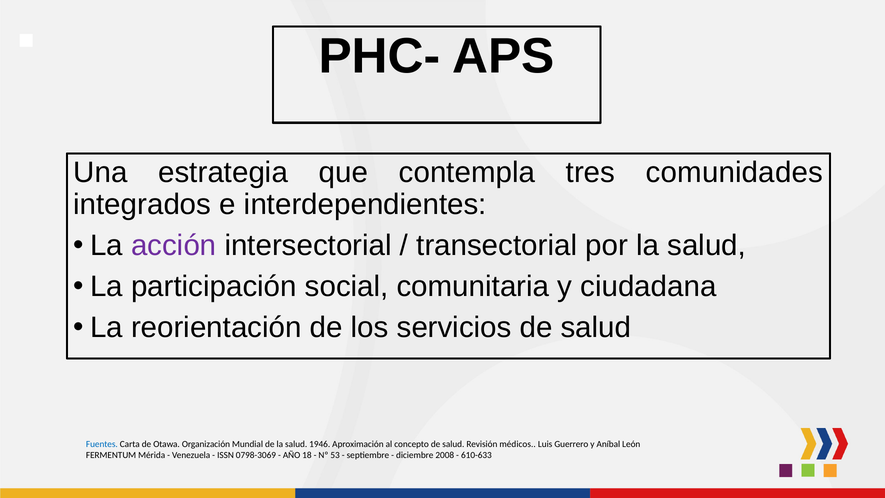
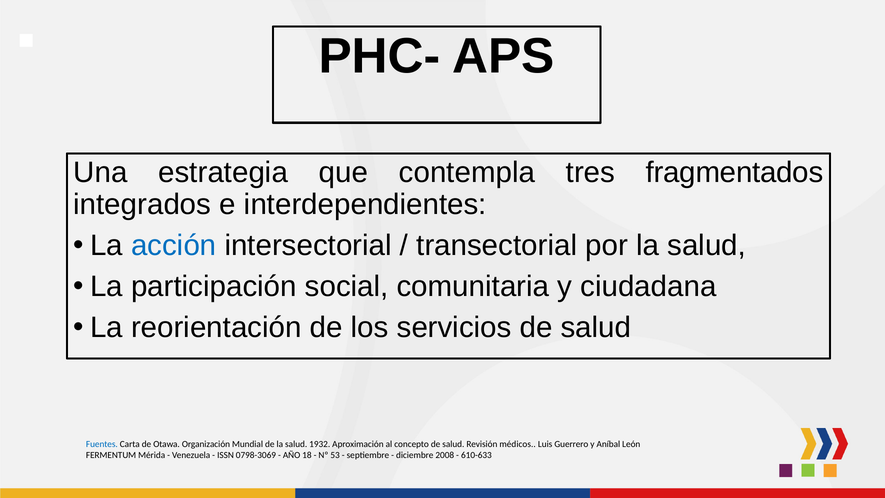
comunidades: comunidades -> fragmentados (735, 172)
acción colour: purple -> blue (174, 245)
1946: 1946 -> 1932 (320, 444)
